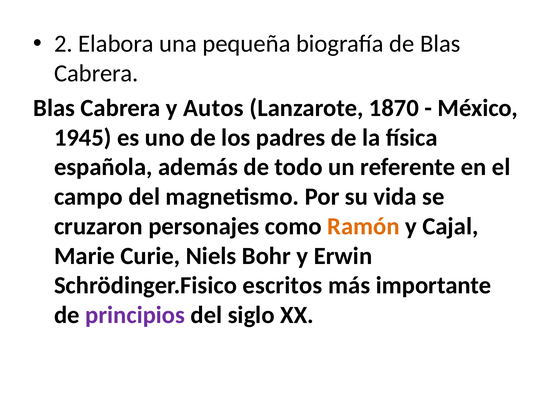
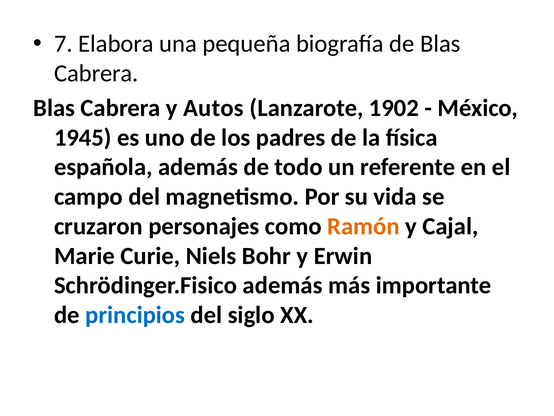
2: 2 -> 7 (63, 44)
1870: 1870 -> 1902 (394, 108)
Schrödinger.Fisico escritos: escritos -> además (283, 285)
principios colour: purple -> blue (135, 315)
